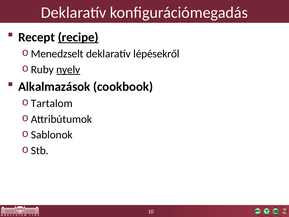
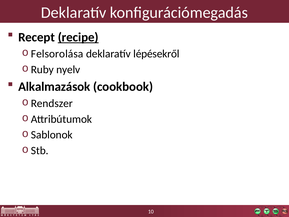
Menedzselt: Menedzselt -> Felsorolása (57, 54)
nyelv underline: present -> none (68, 69)
Tartalom: Tartalom -> Rendszer (52, 103)
